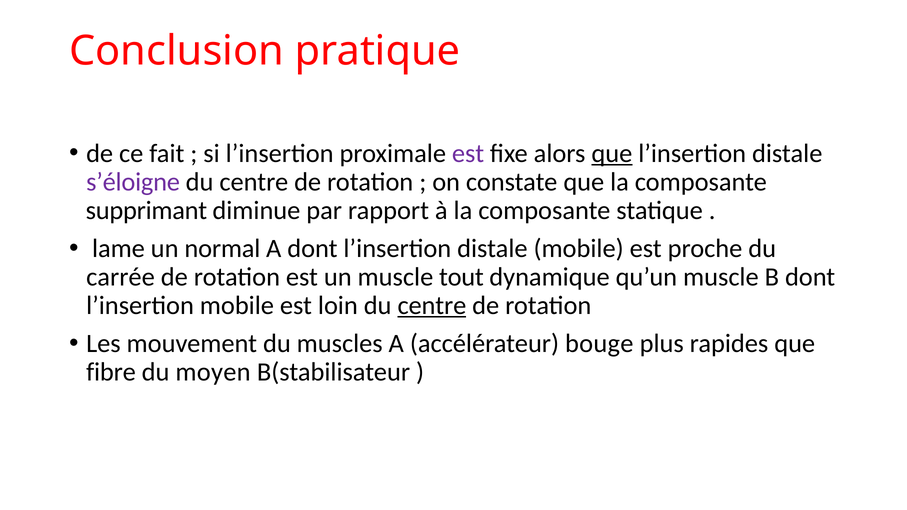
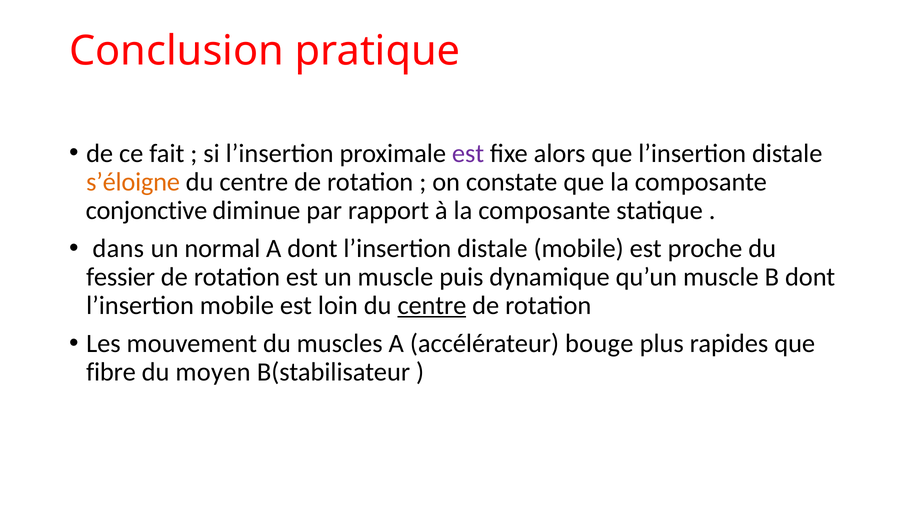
que underline: present -> none (612, 153)
s’éloigne colour: purple -> orange (133, 182)
supprimant: supprimant -> conjonctive (146, 210)
lame: lame -> dans (118, 249)
carrée: carrée -> fessier (121, 277)
tout: tout -> puis (461, 277)
